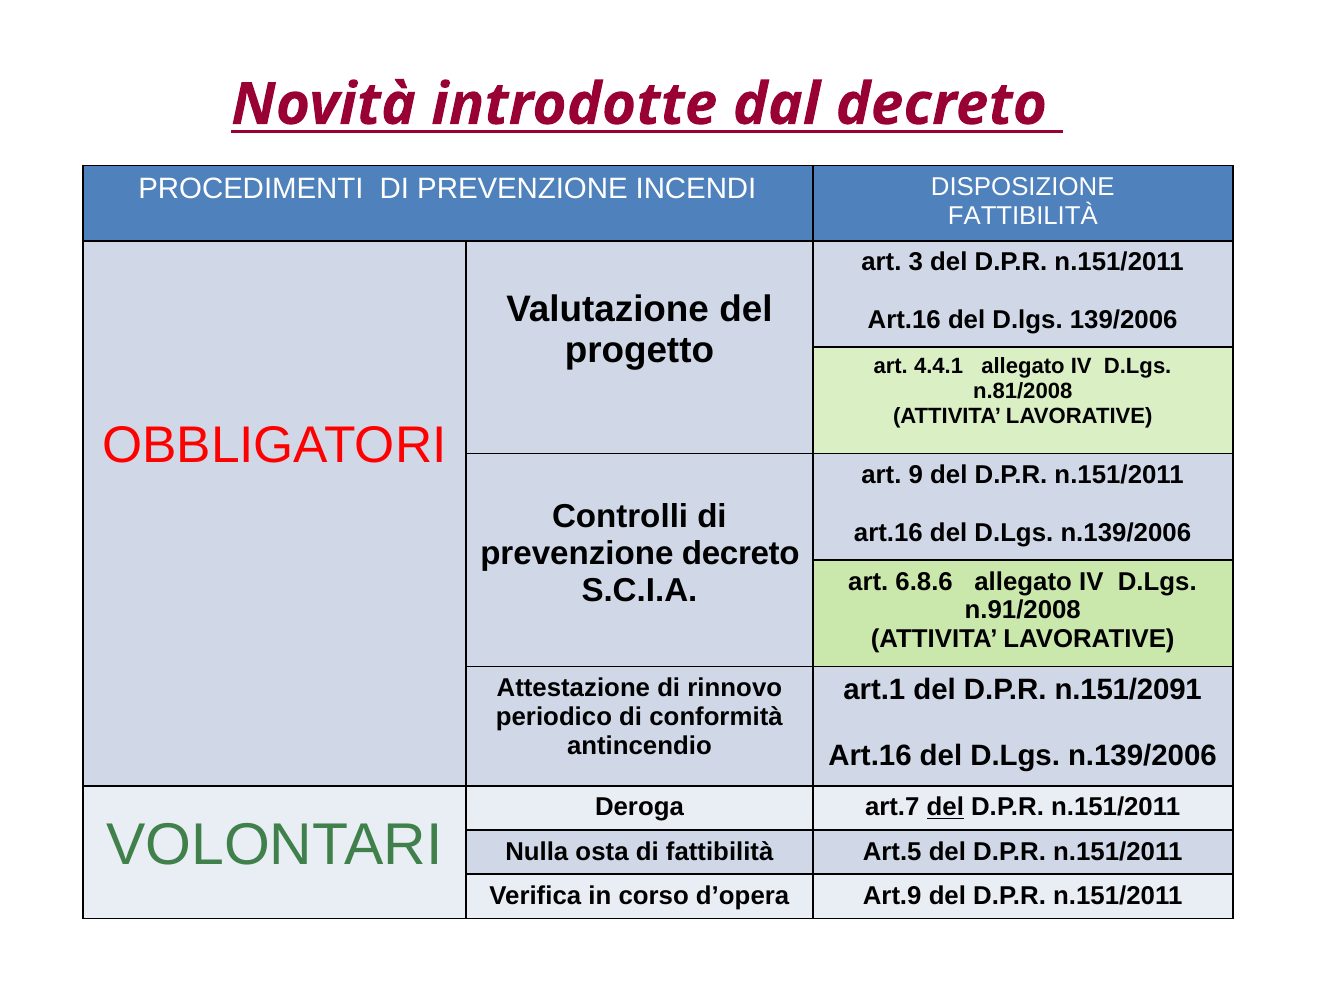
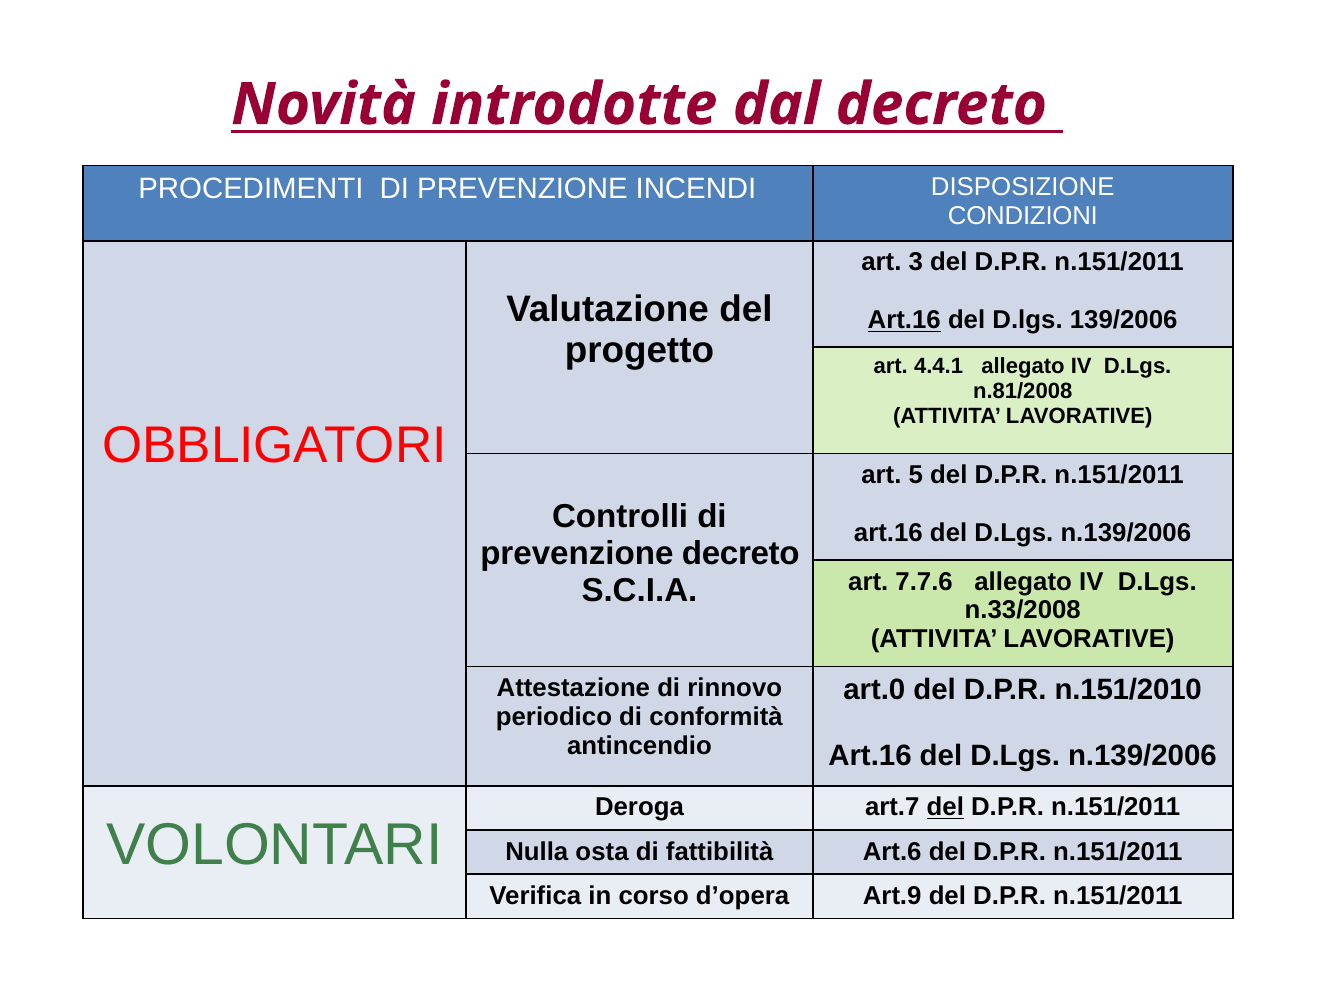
FATTIBILITÀ: FATTIBILITÀ -> CONDIZIONI (1023, 216)
Art.16 underline: none -> present (904, 320)
9: 9 -> 5 (916, 475)
6.8.6: 6.8.6 -> 7.7.6 (924, 582)
n.91/2008: n.91/2008 -> n.33/2008 (1023, 611)
art.1: art.1 -> art.0 (874, 690)
n.151/2091: n.151/2091 -> n.151/2010 (1128, 690)
Art.5: Art.5 -> Art.6 (892, 852)
